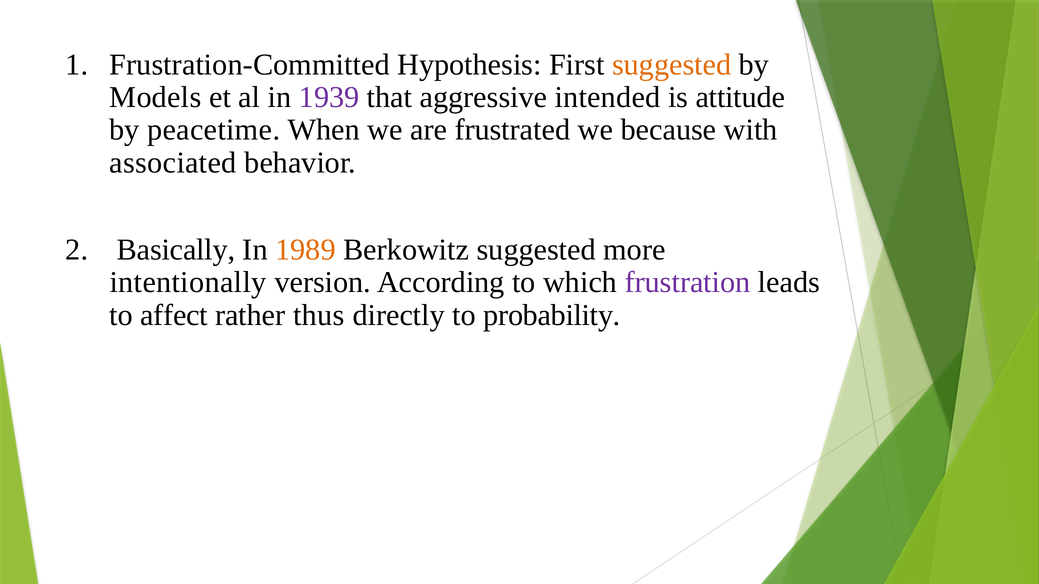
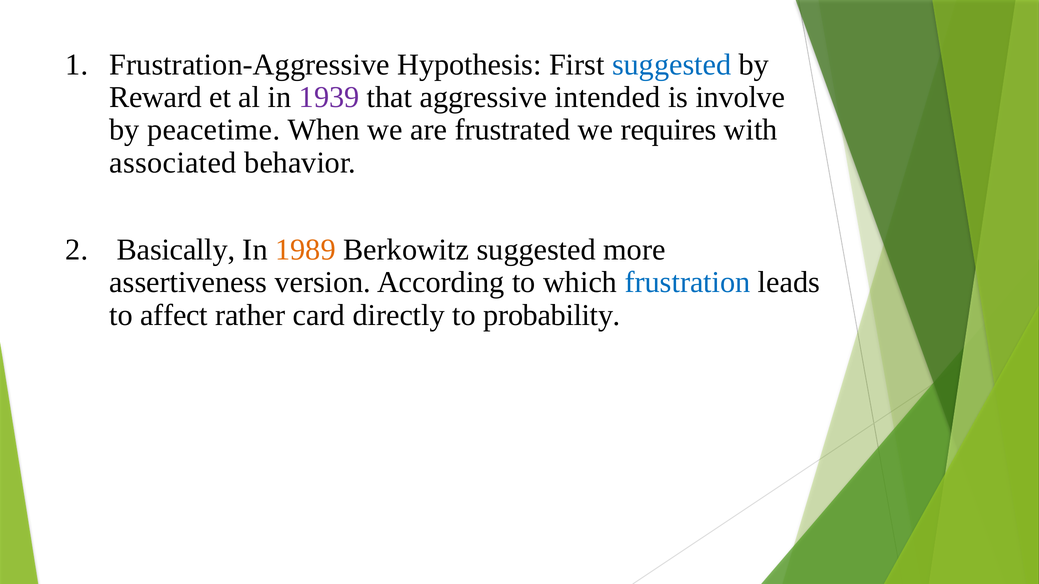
Frustration-Committed: Frustration-Committed -> Frustration-Aggressive (250, 65)
suggested colour: orange -> blue (672, 65)
Models: Models -> Reward (156, 97)
attitude: attitude -> involve (740, 97)
because: because -> requires (669, 130)
intentionally: intentionally -> assertiveness (188, 283)
frustration colour: purple -> blue (688, 283)
thus: thus -> card (319, 315)
